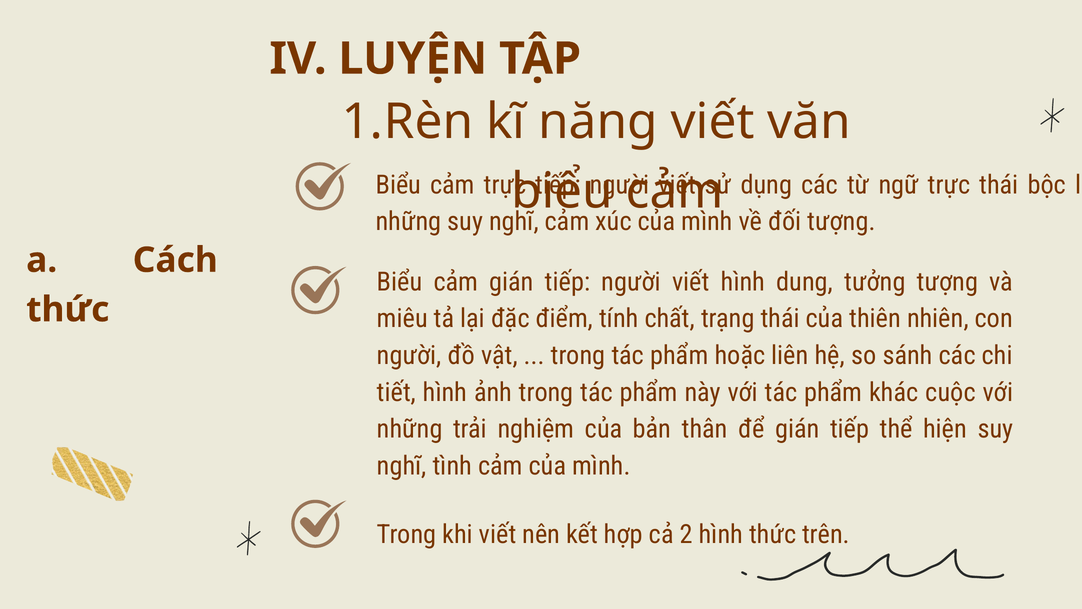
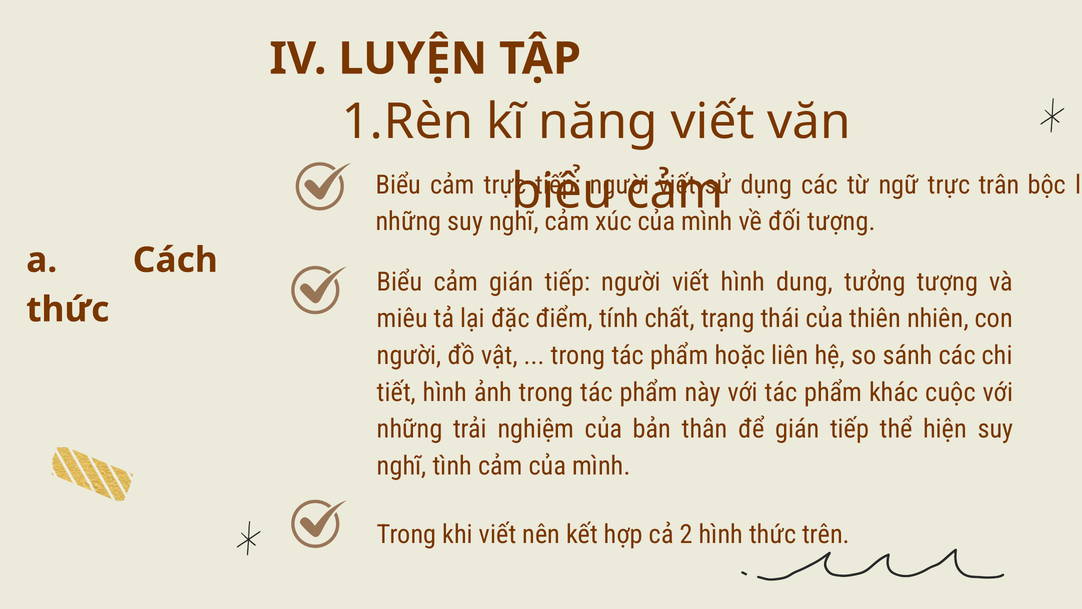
trực thái: thái -> trân (999, 185)
